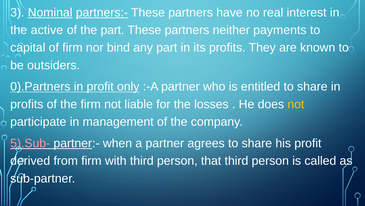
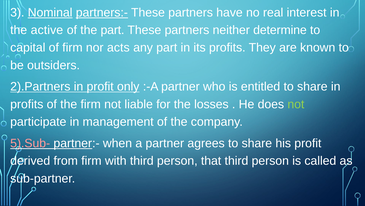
payments: payments -> determine (280, 30)
bind: bind -> acts (118, 48)
0).Partners: 0).Partners -> 2).Partners (40, 86)
not colour: yellow -> light green (296, 104)
